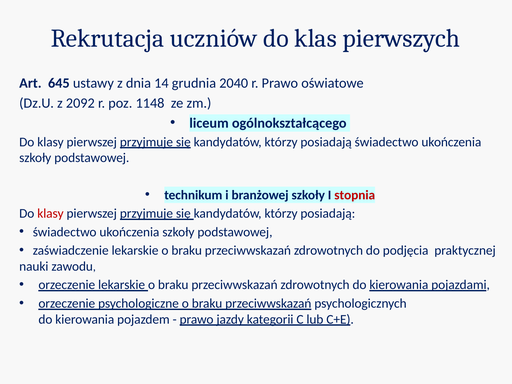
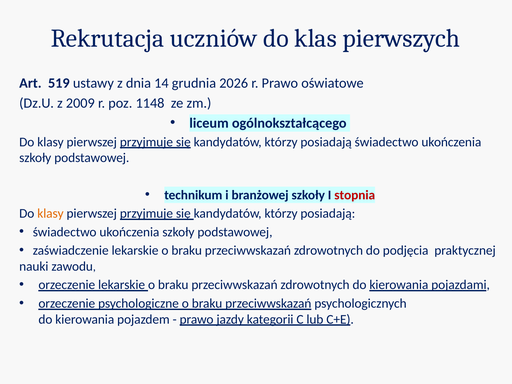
645: 645 -> 519 (59, 83)
2040: 2040 -> 2026 (234, 83)
2092: 2092 -> 2009 (80, 103)
klasy colour: red -> orange (50, 213)
